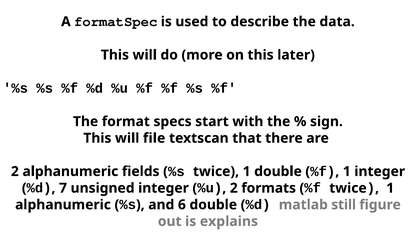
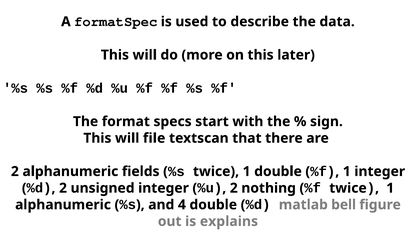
7: 7 -> 2 (63, 188)
formats: formats -> nothing (269, 188)
6: 6 -> 4 (182, 205)
still: still -> bell (344, 205)
